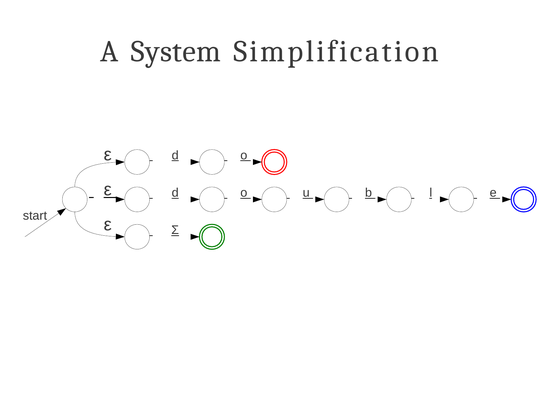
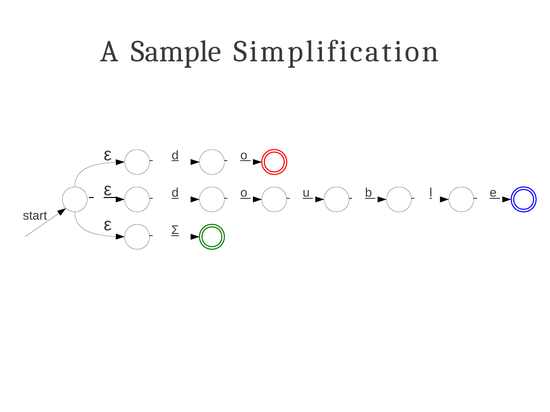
System: System -> Sample (176, 51)
